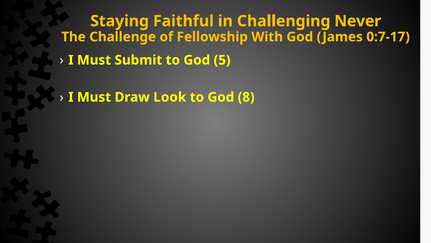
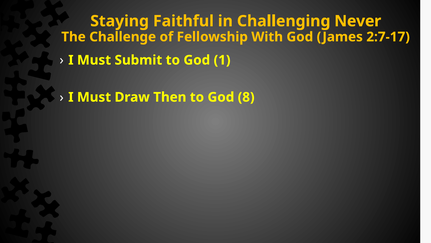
0:7-17: 0:7-17 -> 2:7-17 (388, 37)
5: 5 -> 1 (222, 60)
Look: Look -> Then (170, 97)
